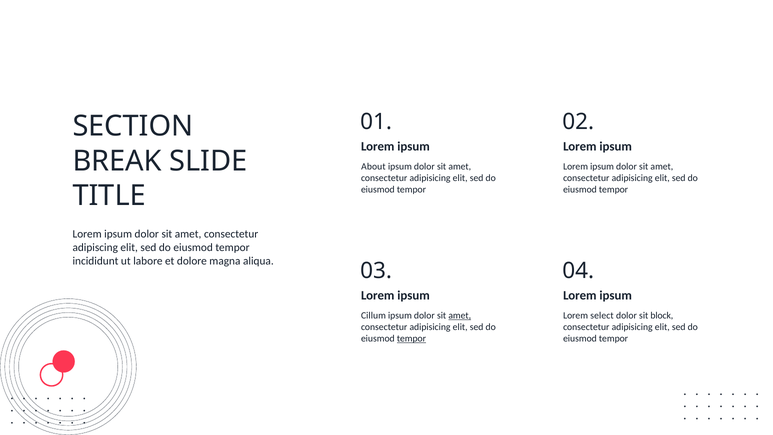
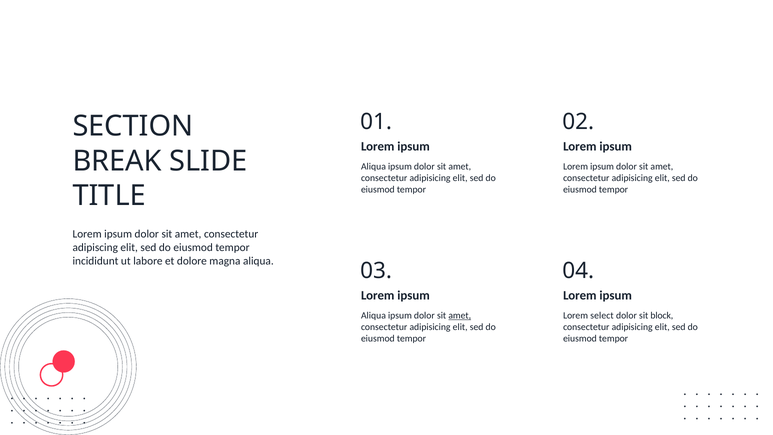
About: About -> Aliqua (373, 167)
Cillum: Cillum -> Aliqua (373, 315)
tempor underline: present -> none (411, 339)
